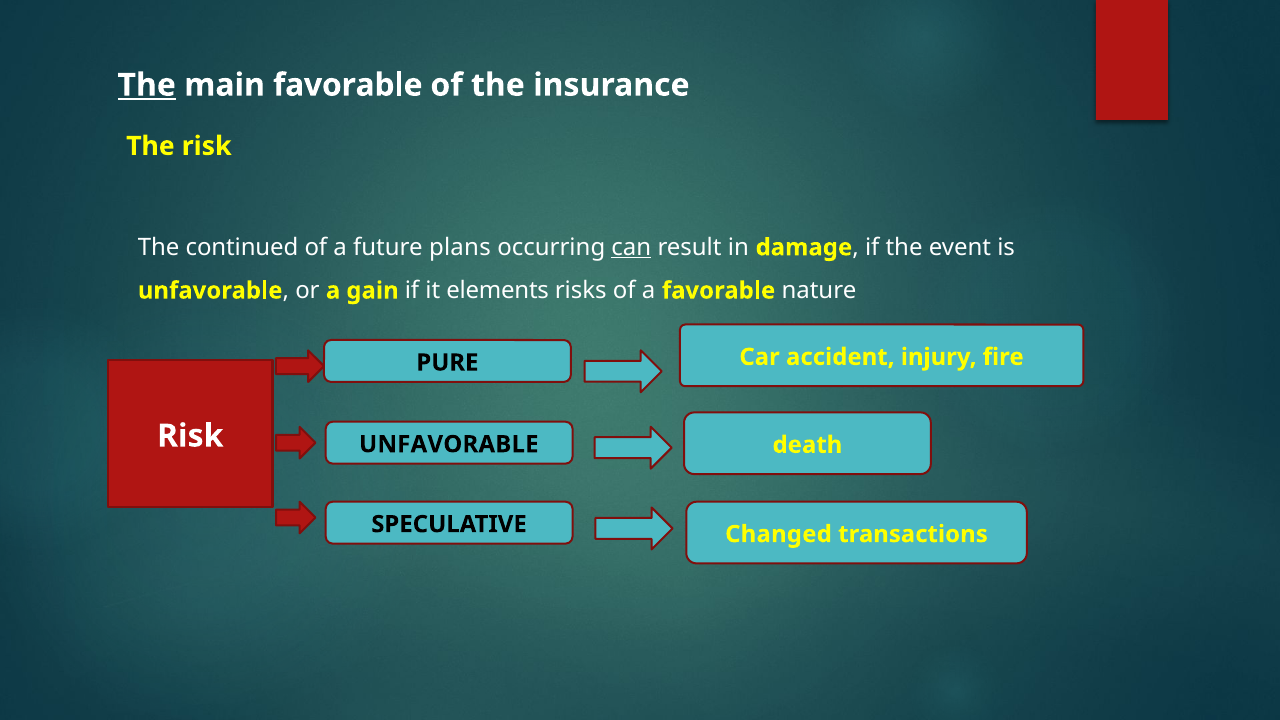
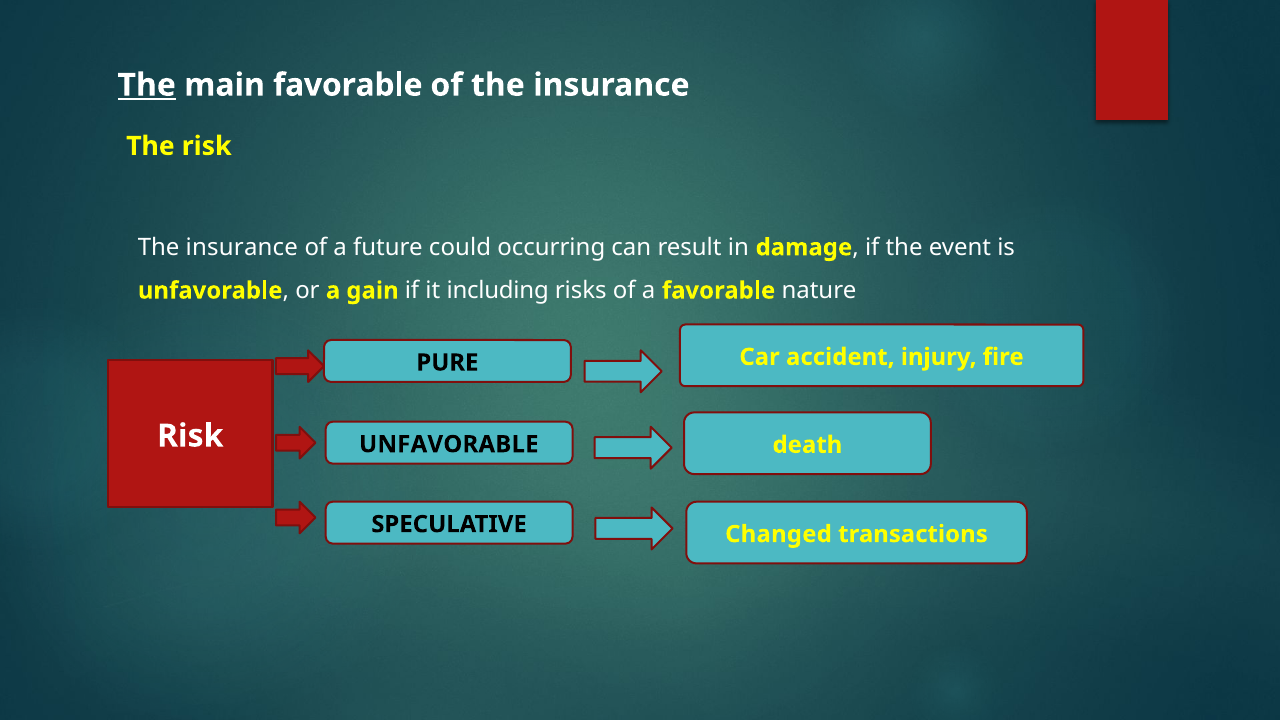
continued: continued -> insurance (242, 247)
plans: plans -> could (460, 247)
can underline: present -> none (631, 247)
elements: elements -> including (498, 291)
